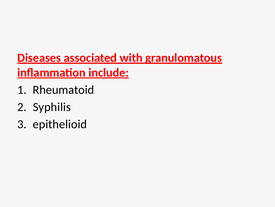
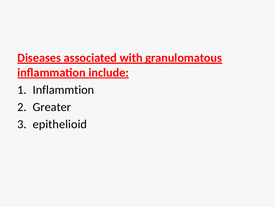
Rheumatoid: Rheumatoid -> Inflammtion (63, 89)
Syphilis: Syphilis -> Greater (52, 107)
